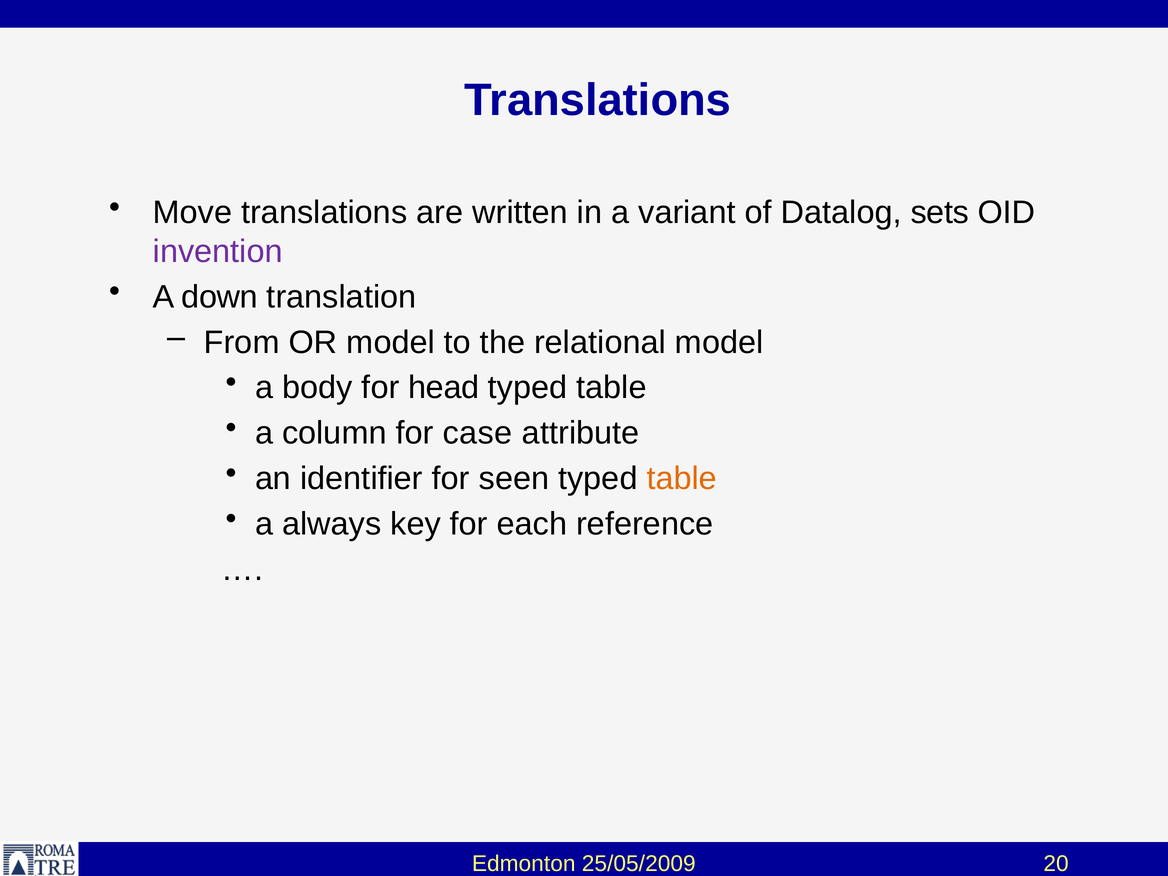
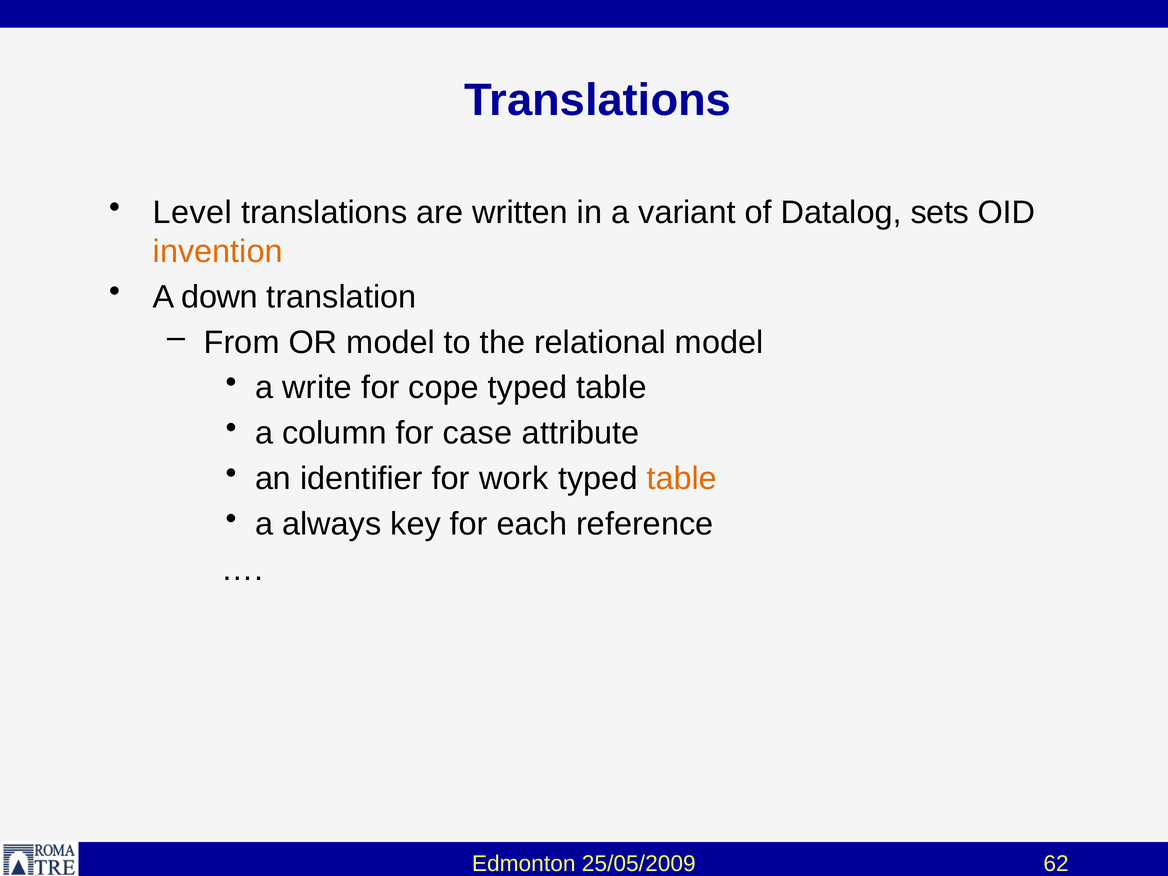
Move: Move -> Level (192, 213)
invention colour: purple -> orange (218, 251)
body: body -> write (317, 388)
head: head -> cope (444, 388)
seen: seen -> work (514, 479)
20: 20 -> 62 (1056, 864)
